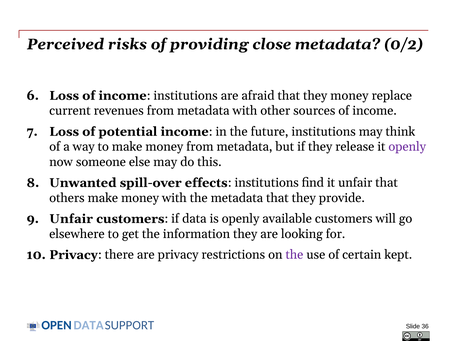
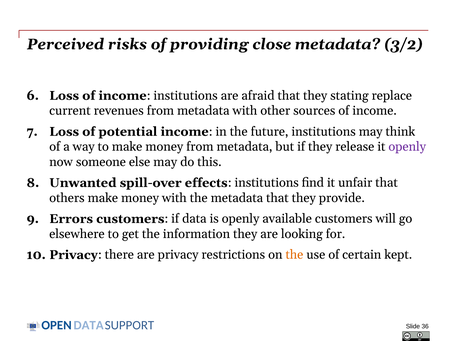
0/2: 0/2 -> 3/2 (403, 44)
they money: money -> stating (349, 96)
Unfair: Unfair -> Errors (71, 219)
the colour: purple -> orange (294, 255)
